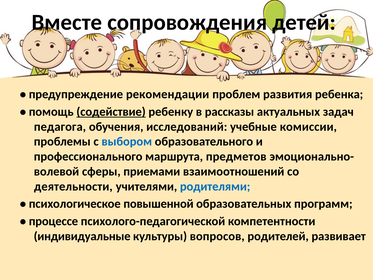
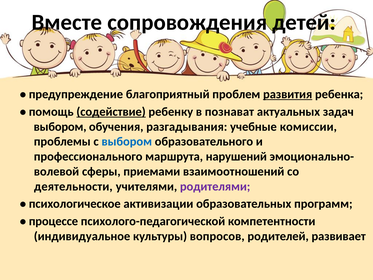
рекомендации: рекомендации -> благоприятный (168, 94)
развития underline: none -> present (288, 94)
рассказы: рассказы -> познават (229, 112)
педагога: педагога -> выбором (60, 127)
исследований: исследований -> разгадывания (187, 127)
предметов: предметов -> нарушений (236, 156)
родителями colour: blue -> purple (215, 186)
повышенной: повышенной -> активизации (158, 204)
индивидуальные: индивидуальные -> индивидуальное (82, 236)
